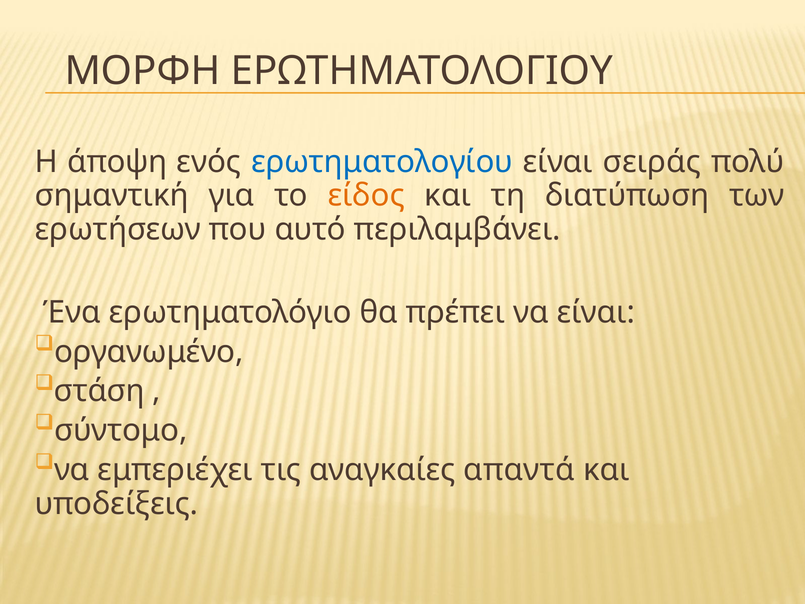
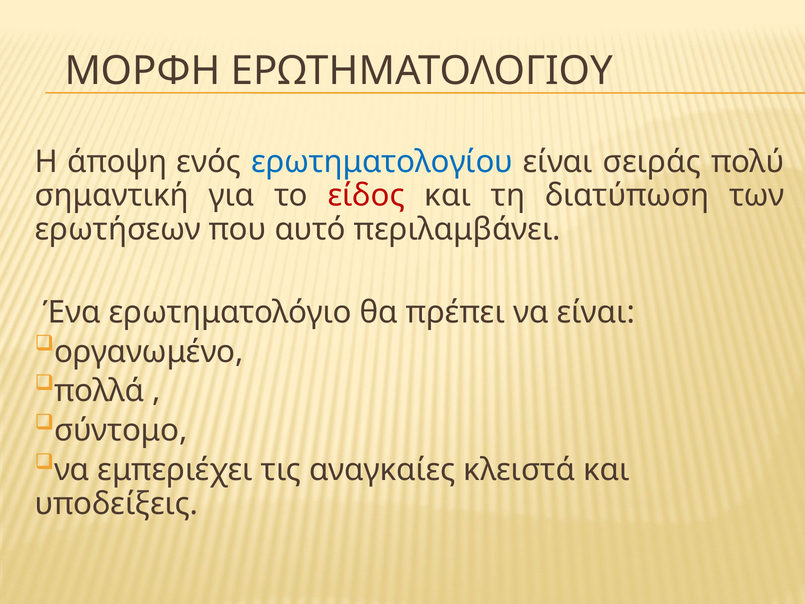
είδος colour: orange -> red (366, 196)
στάση: στάση -> πολλά (99, 391)
απαντά: απαντά -> κλειστά (519, 470)
